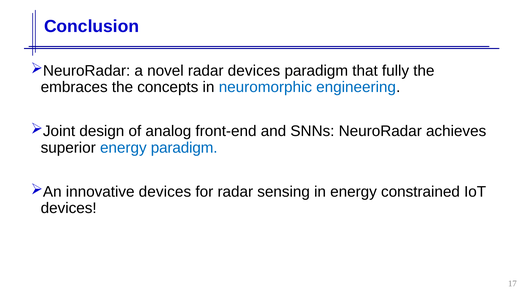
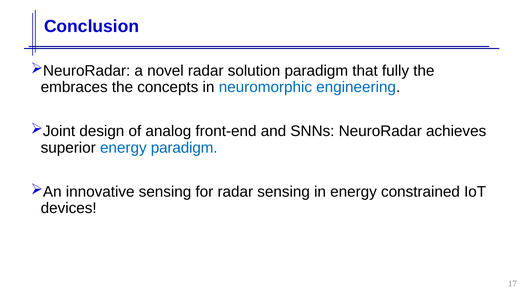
radar devices: devices -> solution (254, 71)
innovative devices: devices -> sensing (165, 191)
